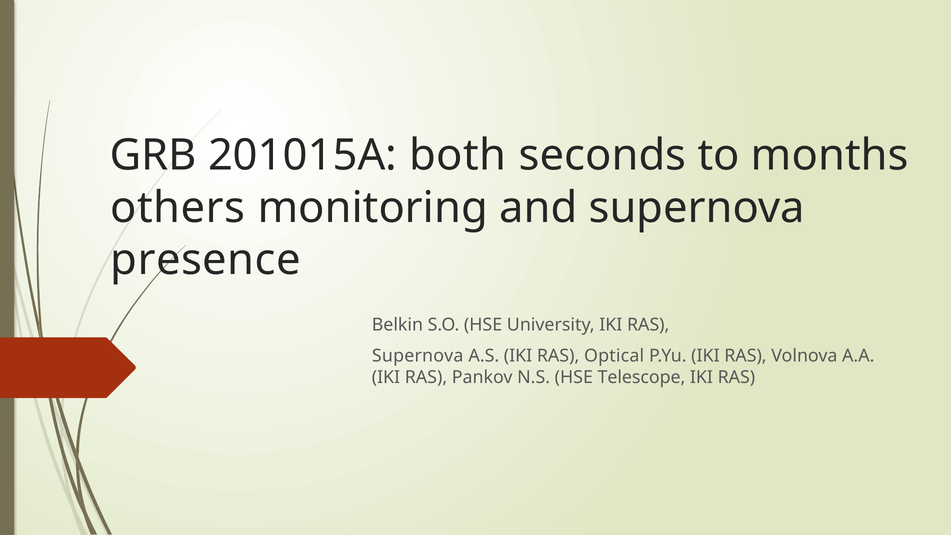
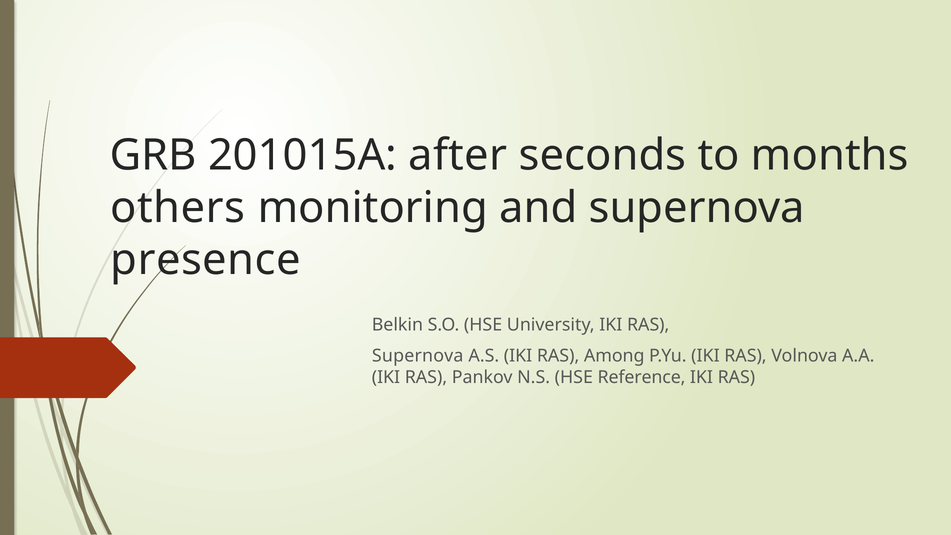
both: both -> after (458, 155)
Optical: Optical -> Among (614, 356)
Telescope: Telescope -> Reference (642, 377)
